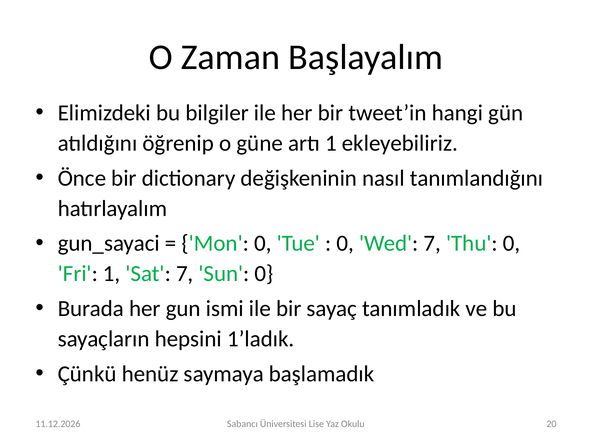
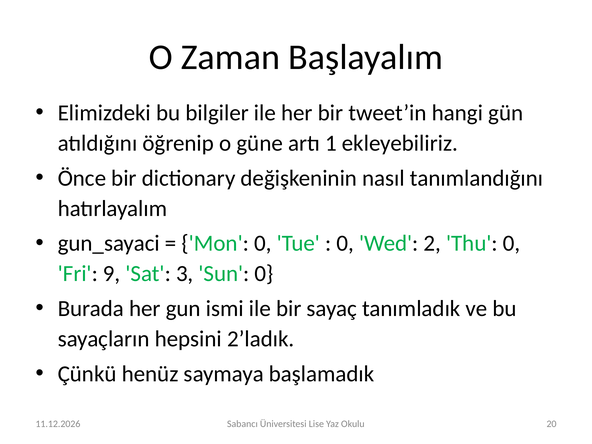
Wed 7: 7 -> 2 (432, 243)
Fri 1: 1 -> 9 (112, 274)
Sat 7: 7 -> 3 (185, 274)
1’ladık: 1’ladık -> 2’ladık (261, 339)
